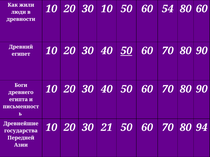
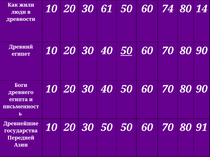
30 10: 10 -> 61 (107, 9)
54: 54 -> 74 (168, 9)
80 60: 60 -> 14 (202, 9)
30 21: 21 -> 50 (107, 128)
94: 94 -> 91 (202, 128)
